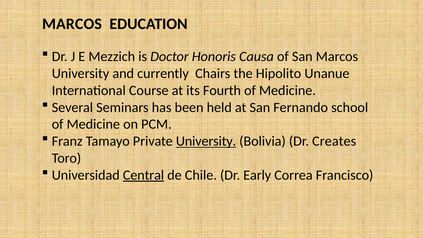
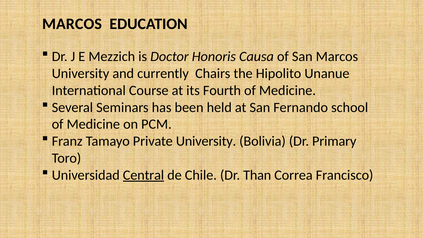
University underline: present -> none (206, 141)
Creates: Creates -> Primary (334, 141)
Early: Early -> Than (257, 175)
